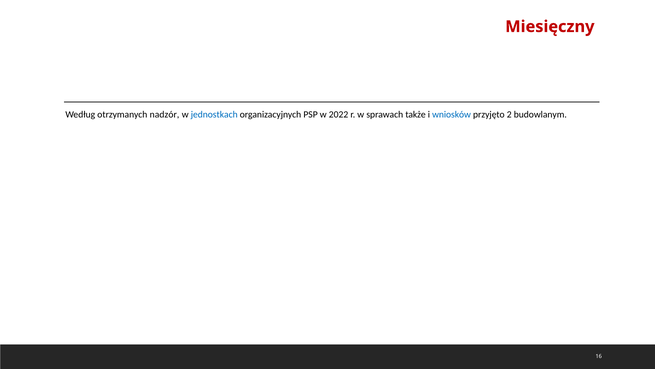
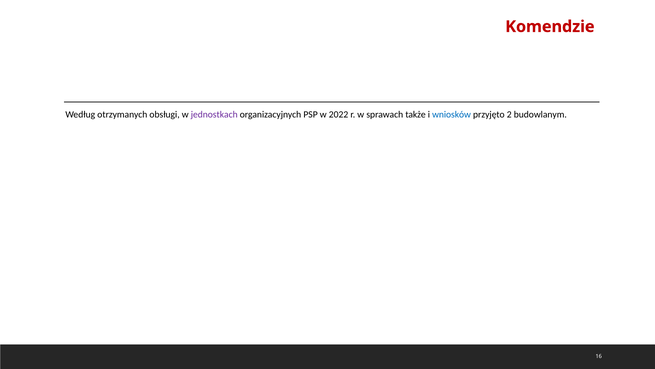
Miesięczny: Miesięczny -> Komendzie (550, 27)
nadzór: nadzór -> obsługi (165, 115)
jednostkach colour: blue -> purple (214, 115)
